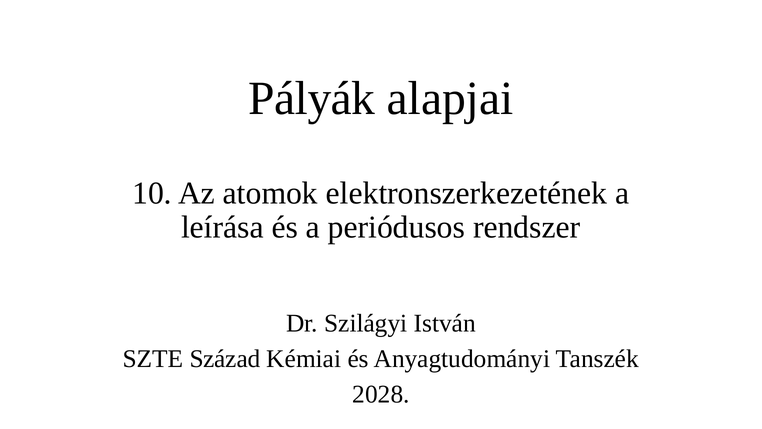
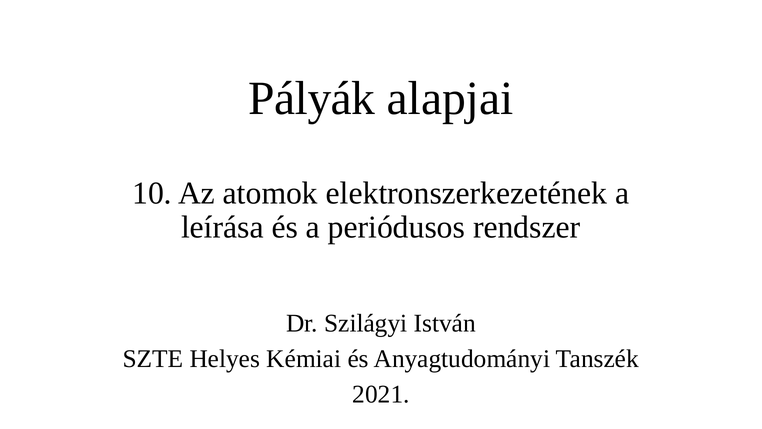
Század: Század -> Helyes (225, 359)
2028: 2028 -> 2021 (381, 394)
